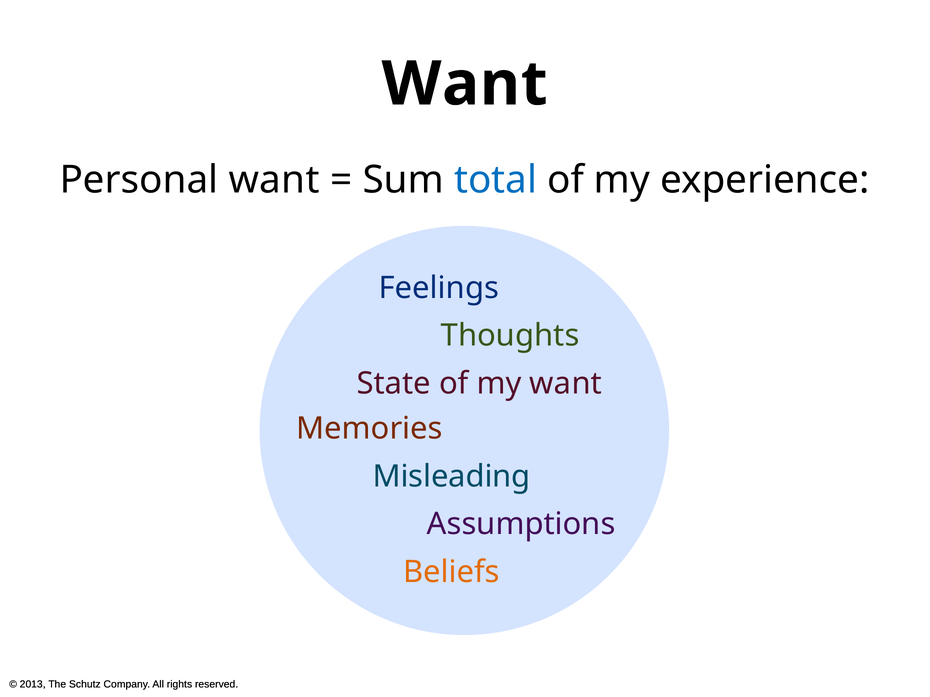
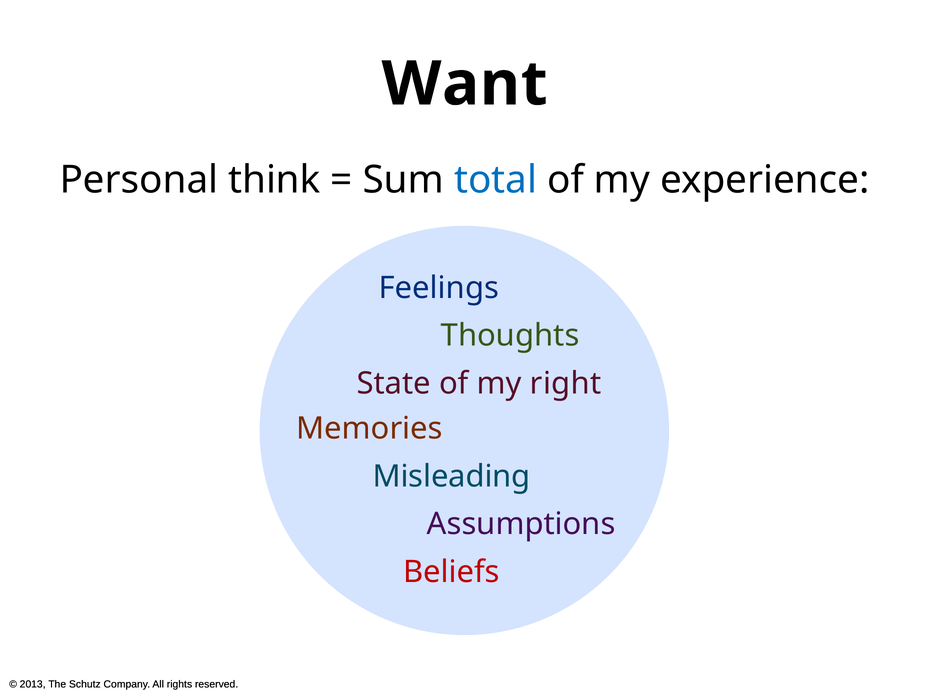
Personal want: want -> think (274, 180)
my want: want -> right (566, 384)
Beliefs colour: orange -> red (452, 572)
